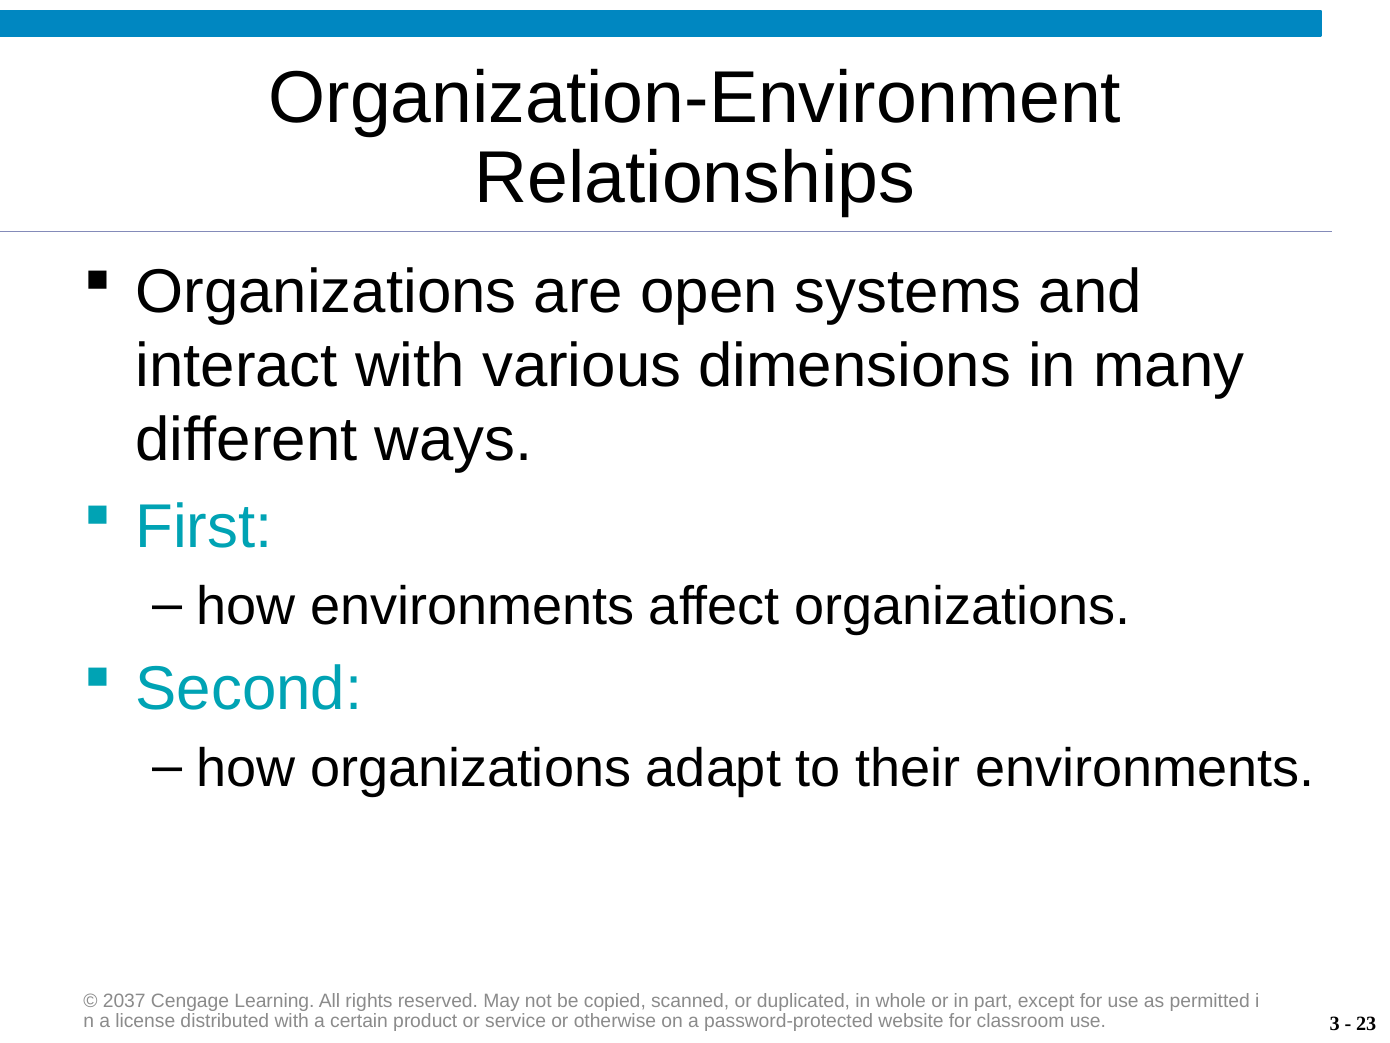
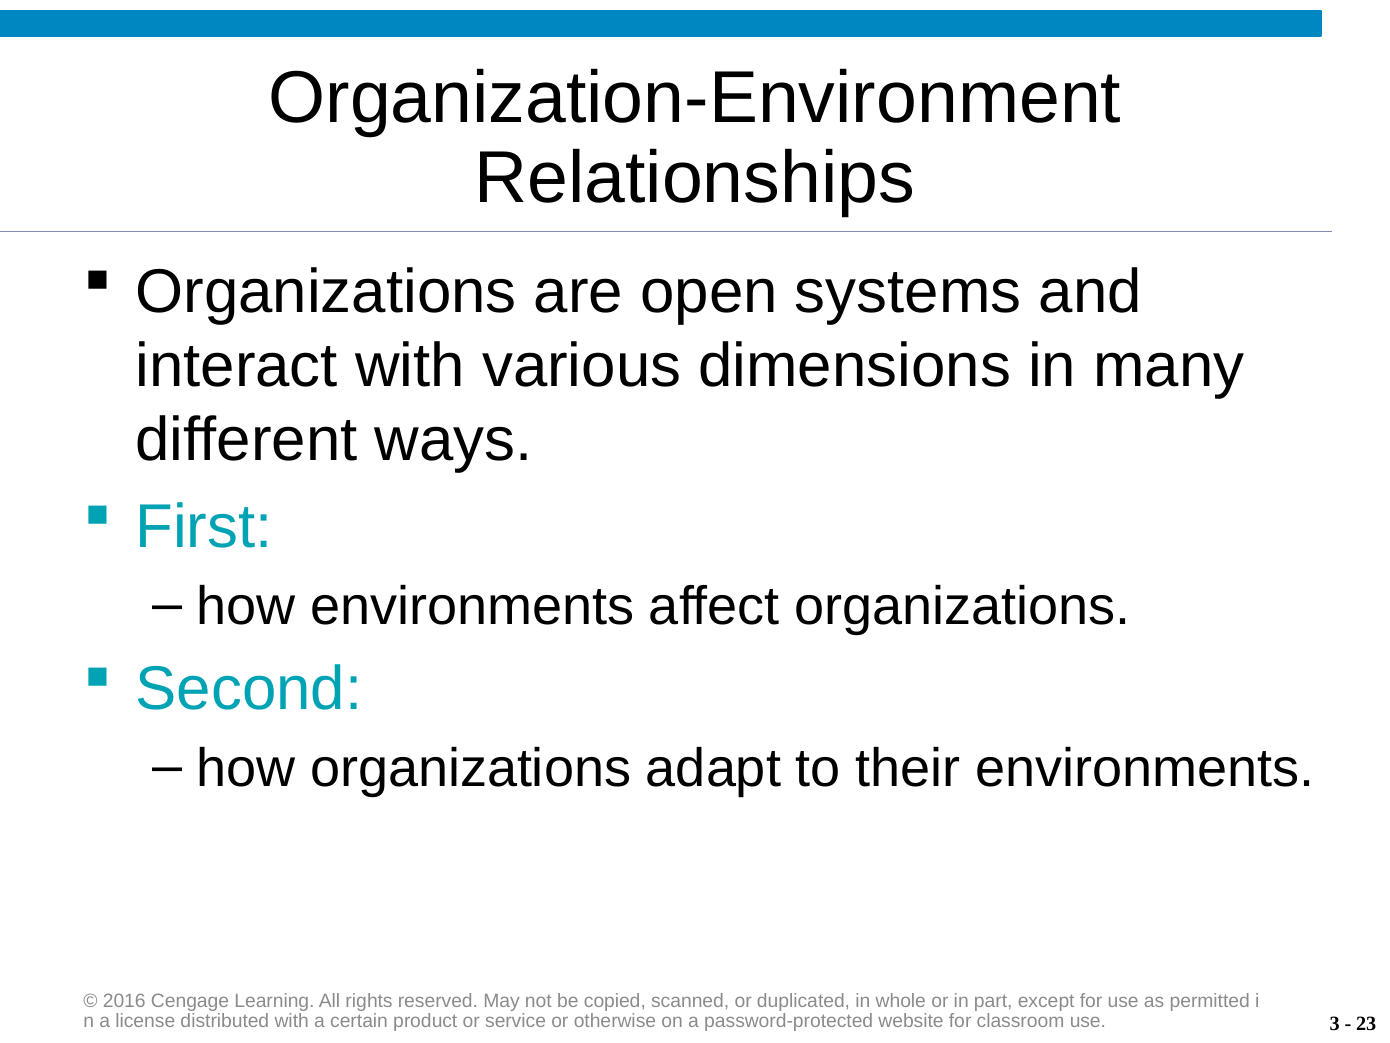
2037: 2037 -> 2016 (124, 1001)
